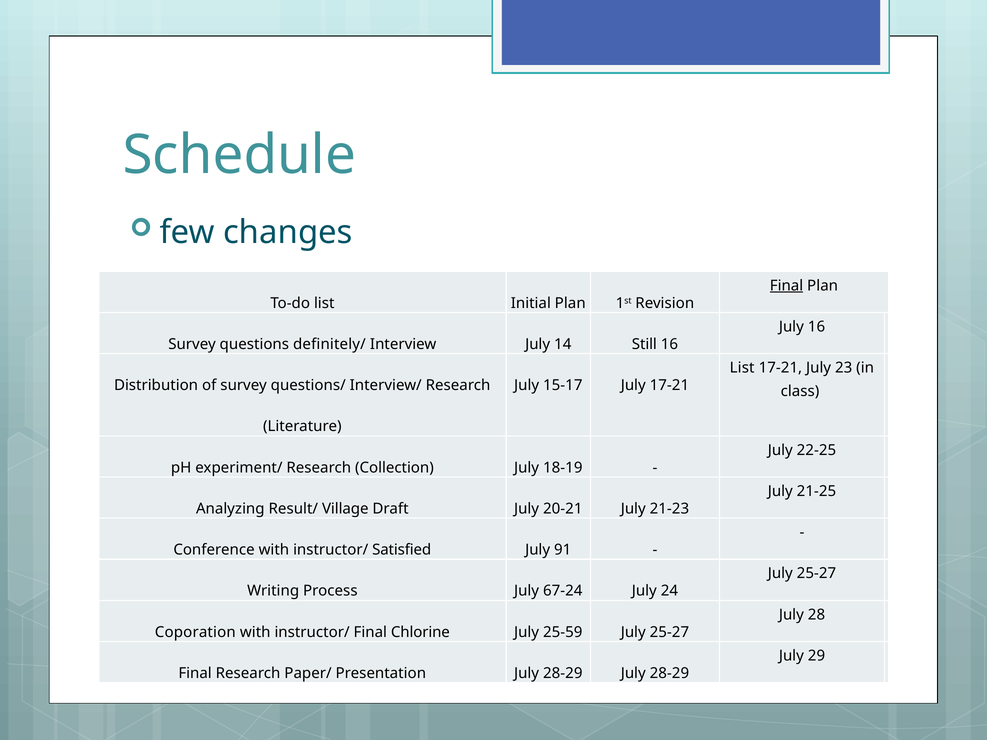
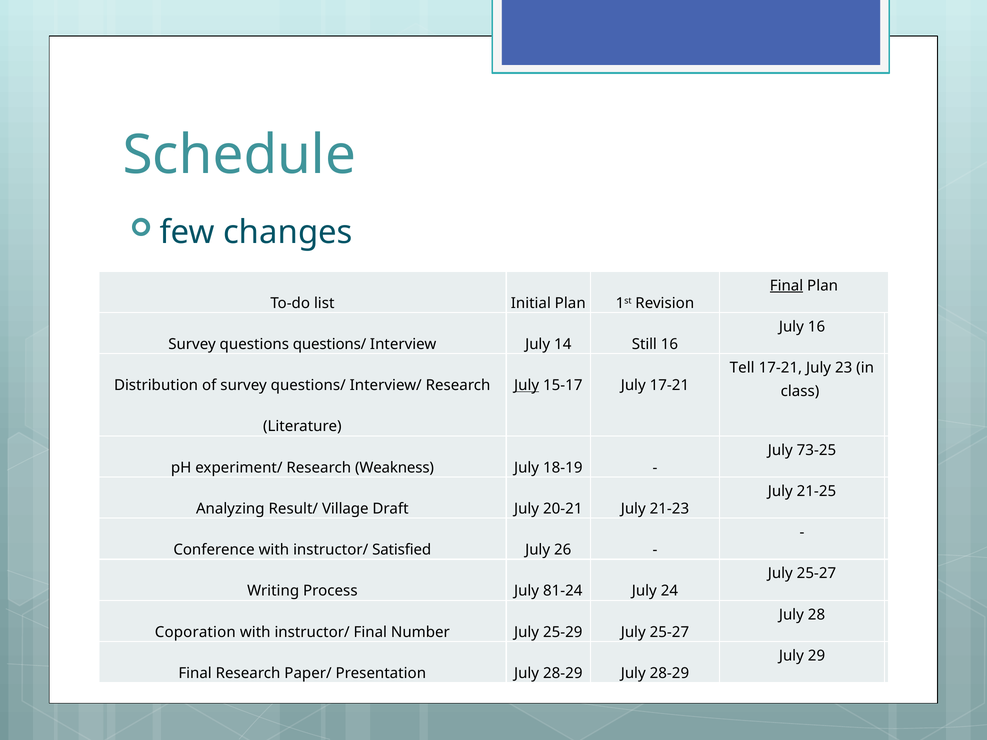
questions definitely/: definitely/ -> questions/ (330, 344)
List: List -> Tell (742, 368)
July underline: none -> present (527, 385)
22-25: 22-25 -> 73-25 (816, 450)
Collection: Collection -> Weakness (395, 468)
91: 91 -> 26 (563, 550)
67-24: 67-24 -> 81-24 (563, 591)
Chlorine: Chlorine -> Number (420, 632)
25-59: 25-59 -> 25-29 (563, 632)
